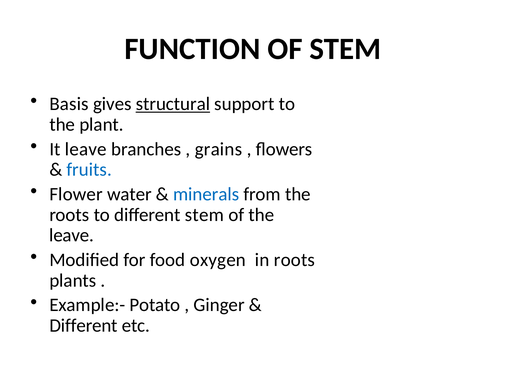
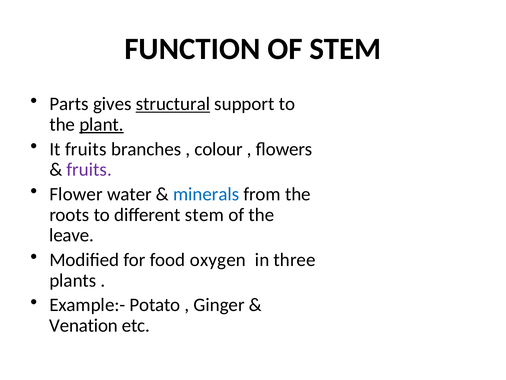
Basis: Basis -> Parts (69, 104)
plant underline: none -> present (102, 124)
It leave: leave -> fruits (86, 149)
grains: grains -> colour (219, 149)
fruits colour: blue -> purple (89, 169)
in roots: roots -> three (295, 260)
Different: Different -> Venation (84, 325)
